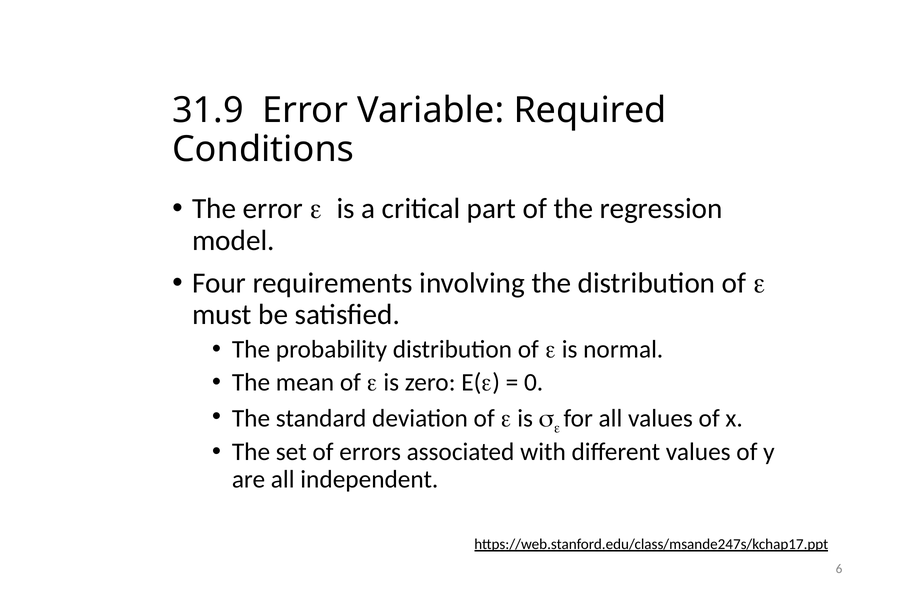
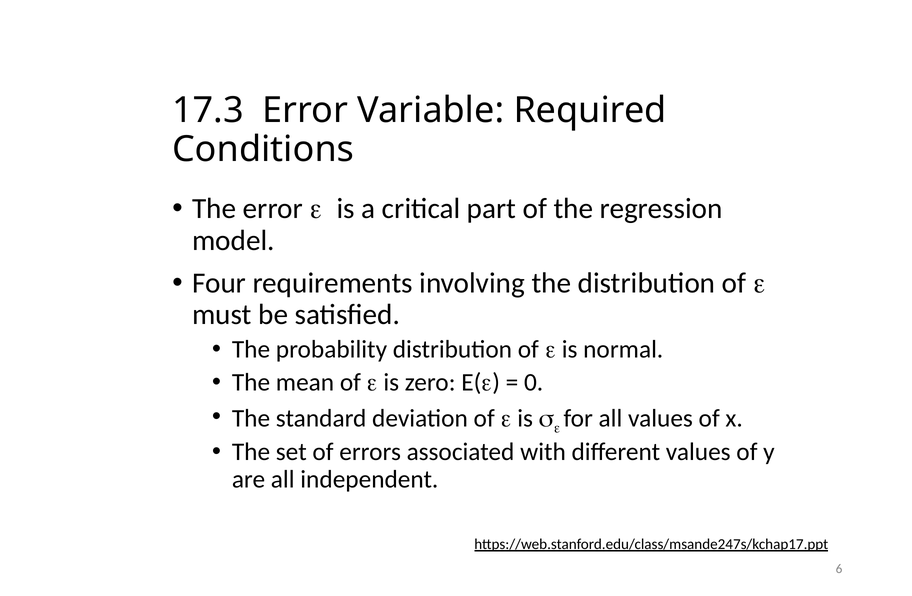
31.9: 31.9 -> 17.3 (208, 110)
